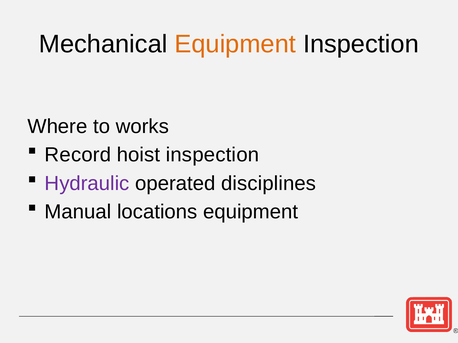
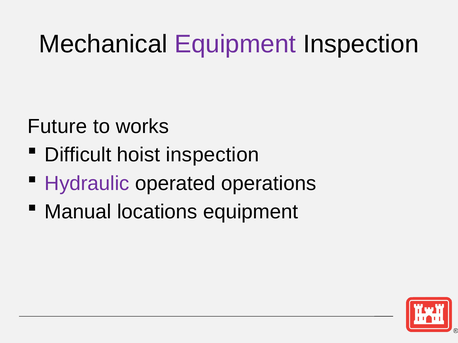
Equipment colour: orange -> purple (235, 44)
Where: Where -> Future (57, 127)
Record: Record -> Difficult (78, 155)
disciplines: disciplines -> operations (269, 184)
